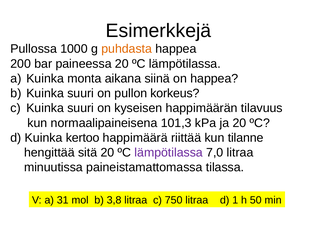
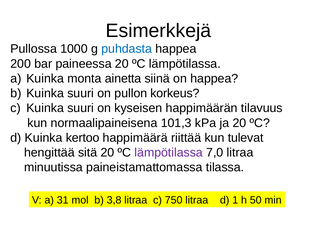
puhdasta colour: orange -> blue (127, 49)
aikana: aikana -> ainetta (123, 78)
tilanne: tilanne -> tulevat (246, 138)
